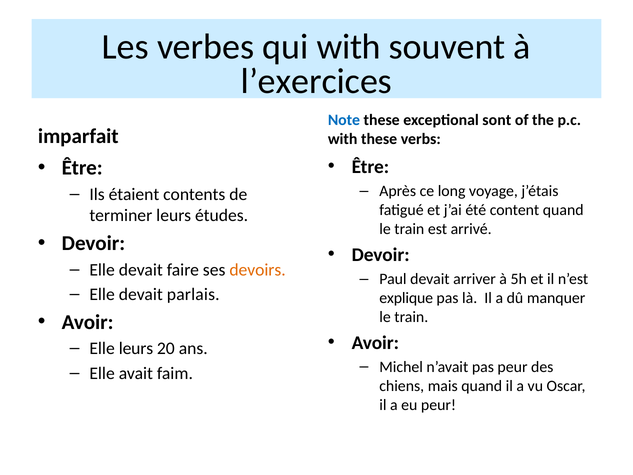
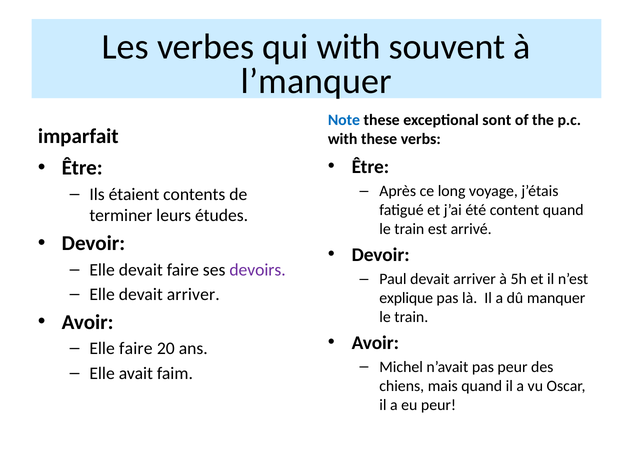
l’exercices: l’exercices -> l’manquer (316, 81)
devoirs colour: orange -> purple (258, 270)
Elle devait parlais: parlais -> arriver (193, 294)
Elle leurs: leurs -> faire (136, 348)
